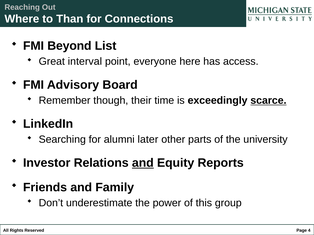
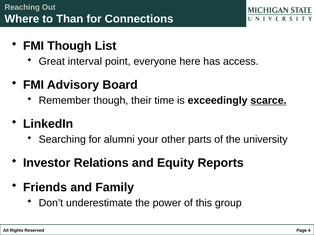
FMI Beyond: Beyond -> Though (69, 46)
later: later -> your (148, 140)
and underline: present -> none (143, 163)
